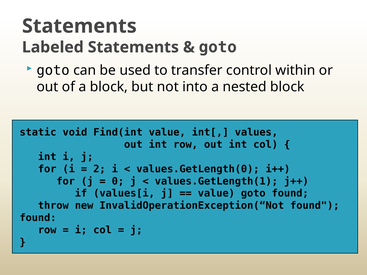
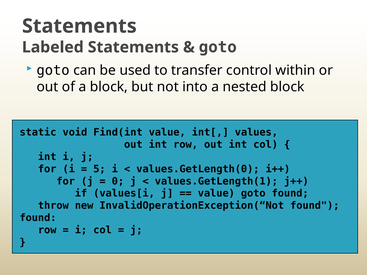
2: 2 -> 5 (99, 169)
